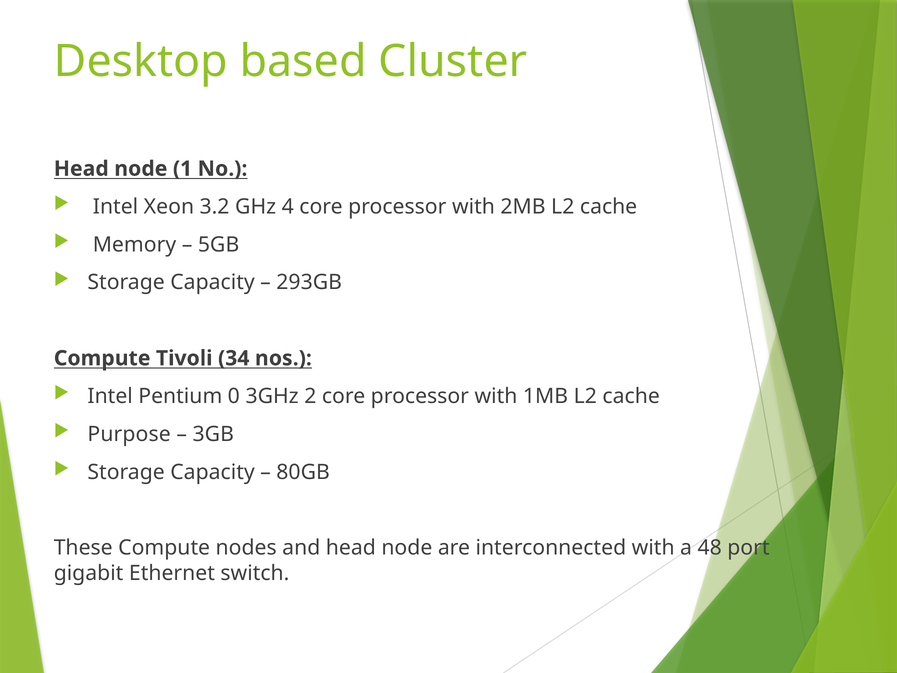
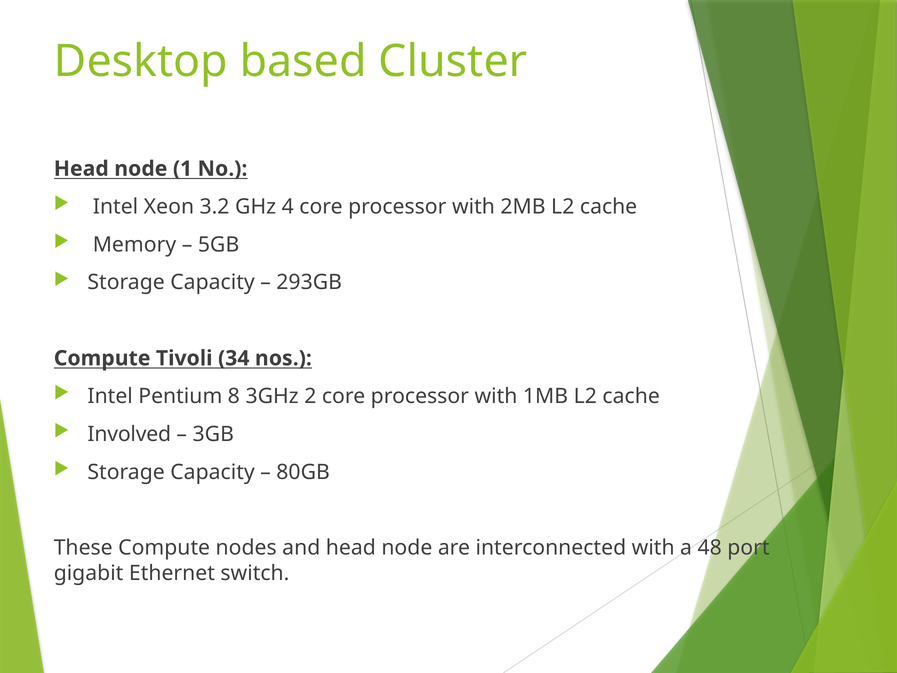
0: 0 -> 8 (234, 396)
Purpose: Purpose -> Involved (129, 434)
